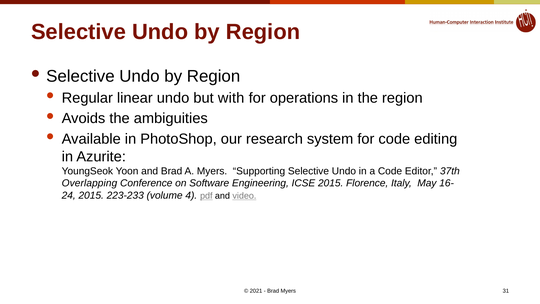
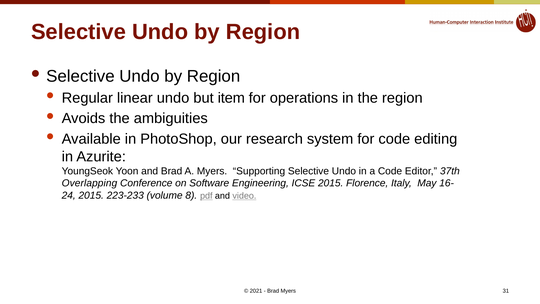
with: with -> item (231, 98)
4: 4 -> 8 (191, 195)
